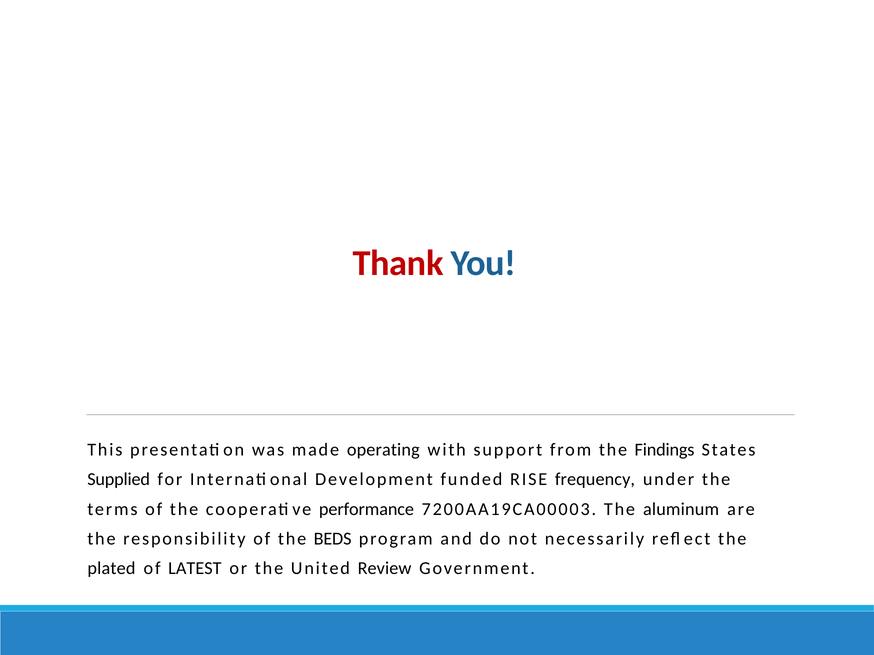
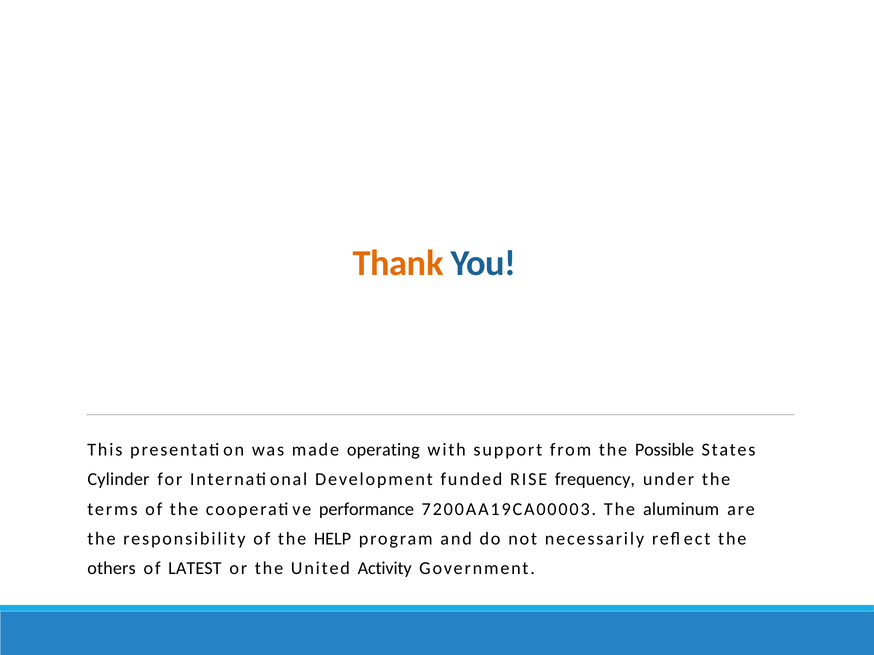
Thank colour: red -> orange (398, 264)
Findings: Findings -> Possible (664, 450)
Supplied: Supplied -> Cylinder (118, 480)
BEDS: BEDS -> HELP (333, 539)
plated: plated -> others (111, 569)
Review: Review -> Activity (385, 569)
